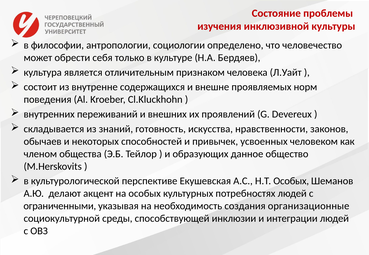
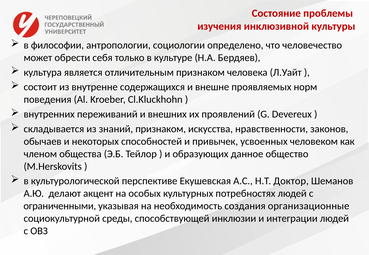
знаний готовность: готовность -> признаком (161, 129)
Н.Т Особых: Особых -> Доктор (291, 181)
